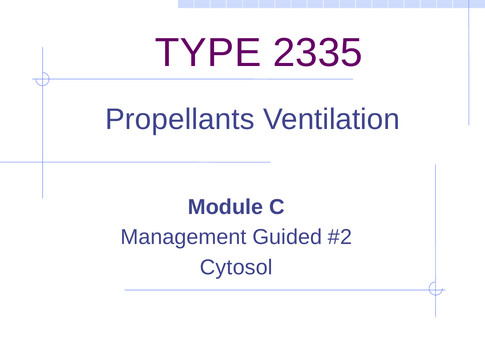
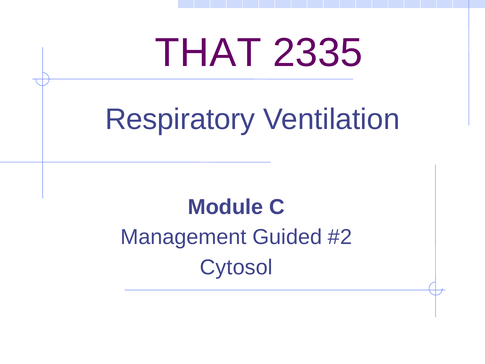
TYPE: TYPE -> THAT (208, 53)
Propellants: Propellants -> Respiratory (180, 119)
